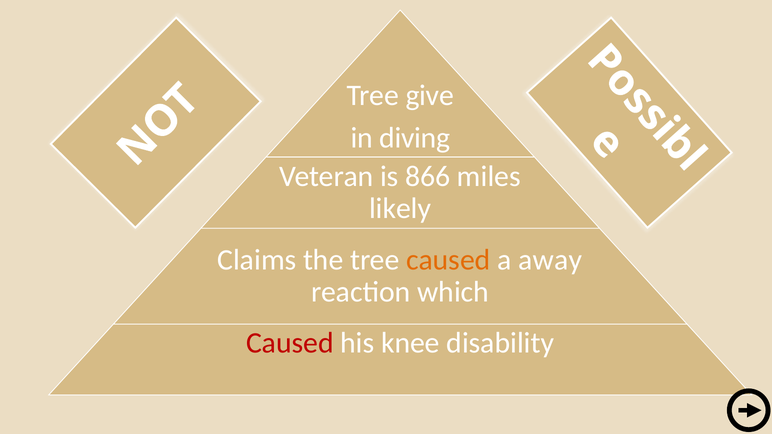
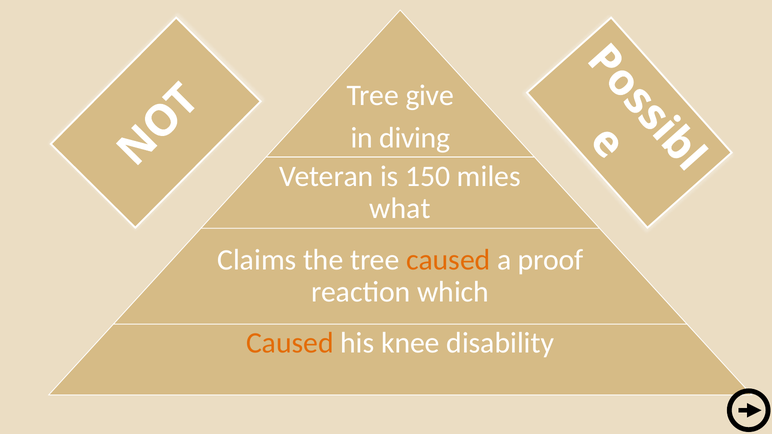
866: 866 -> 150 (428, 177)
likely: likely -> what (400, 209)
away: away -> proof (551, 260)
Caused colour: red -> orange (290, 343)
